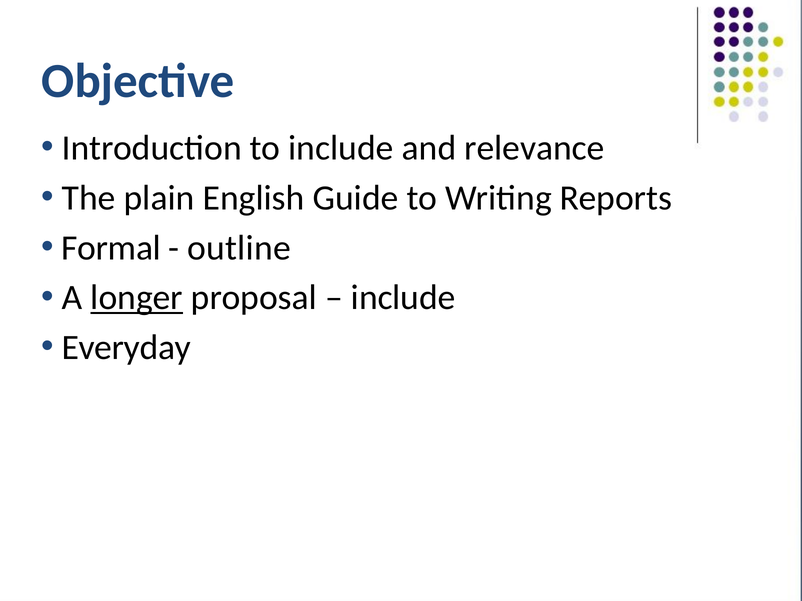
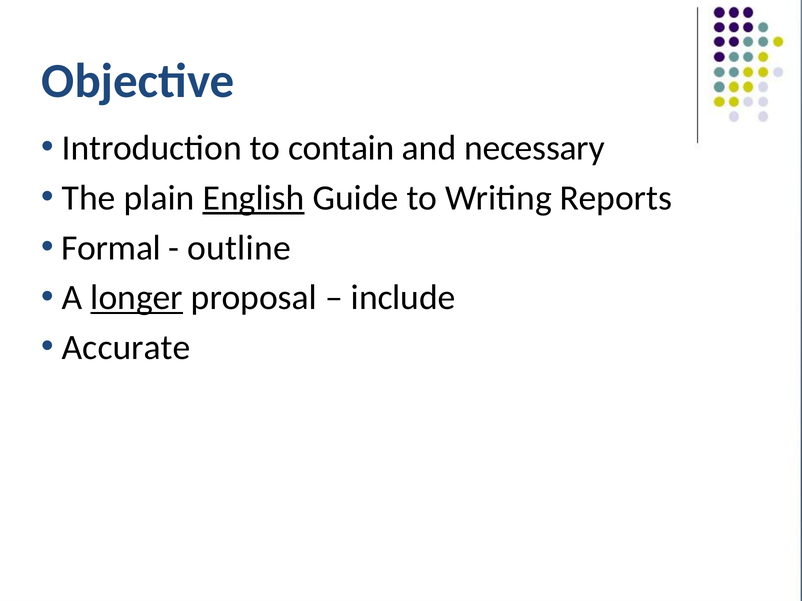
to include: include -> contain (341, 148)
relevance: relevance -> necessary (535, 148)
English underline: none -> present (254, 198)
Everyday: Everyday -> Accurate (126, 348)
